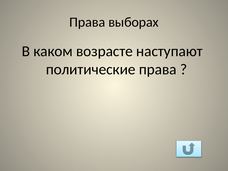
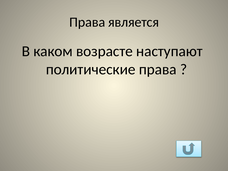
выборах: выборах -> является (134, 22)
